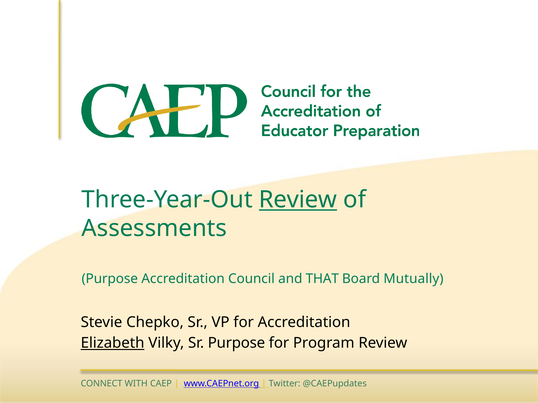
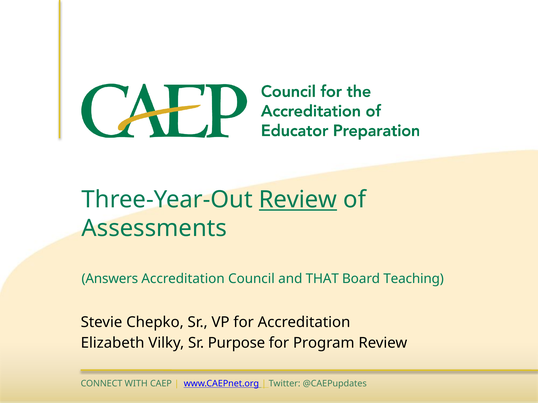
Purpose: Purpose -> Answers (110, 279)
Mutually: Mutually -> Teaching (414, 279)
Elizabeth underline: present -> none (113, 343)
